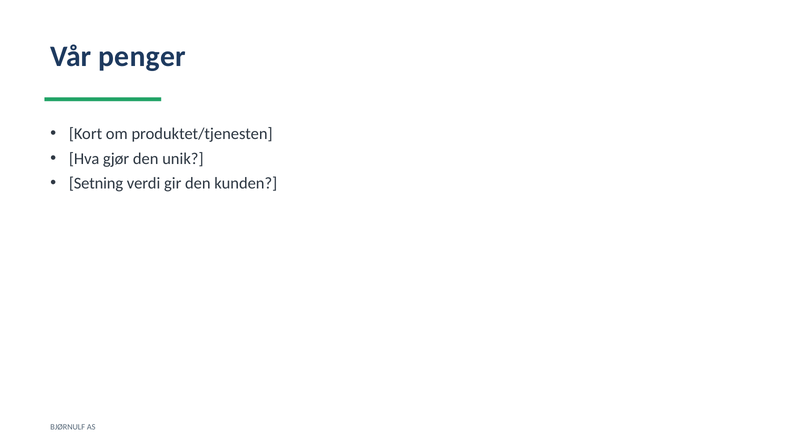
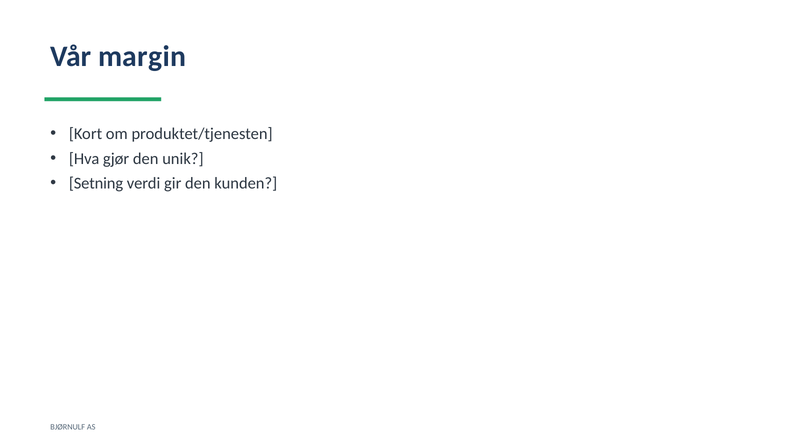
penger: penger -> margin (142, 56)
